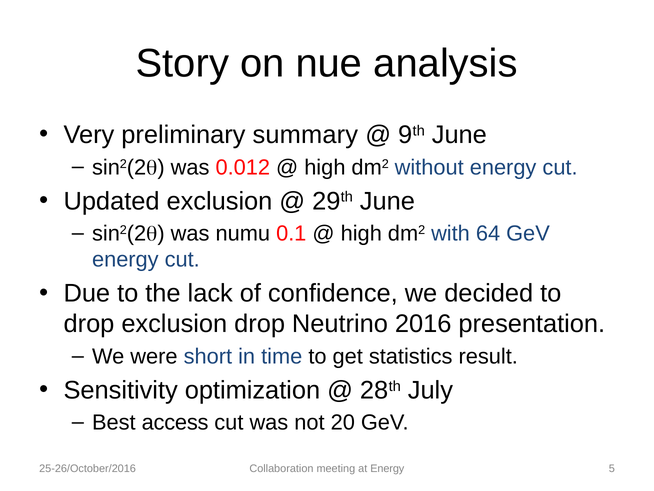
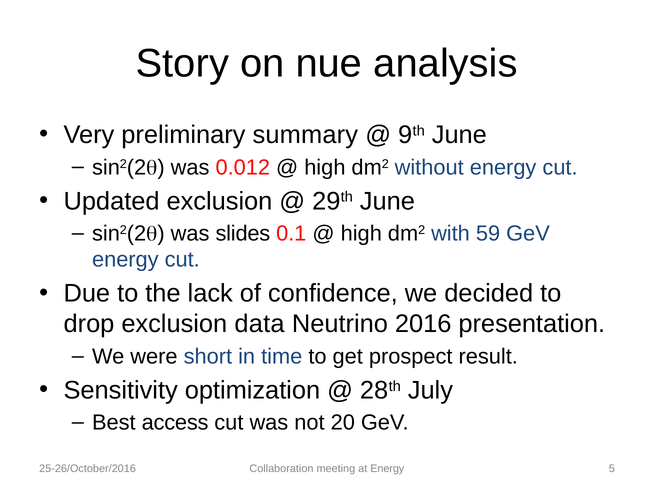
numu: numu -> slides (243, 233)
64: 64 -> 59 (488, 233)
exclusion drop: drop -> data (260, 324)
statistics: statistics -> prospect (411, 356)
